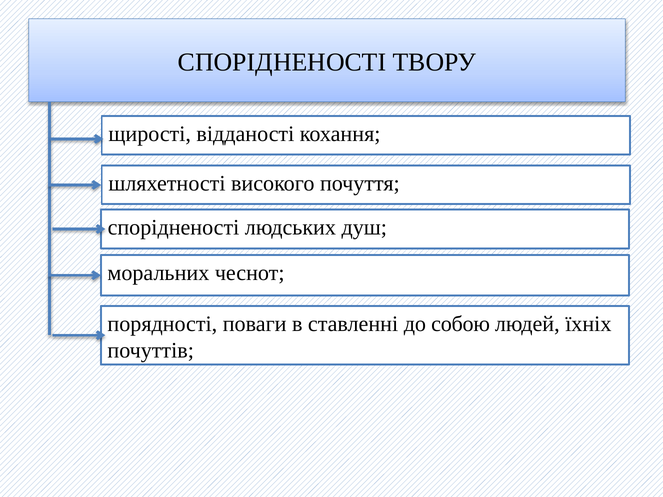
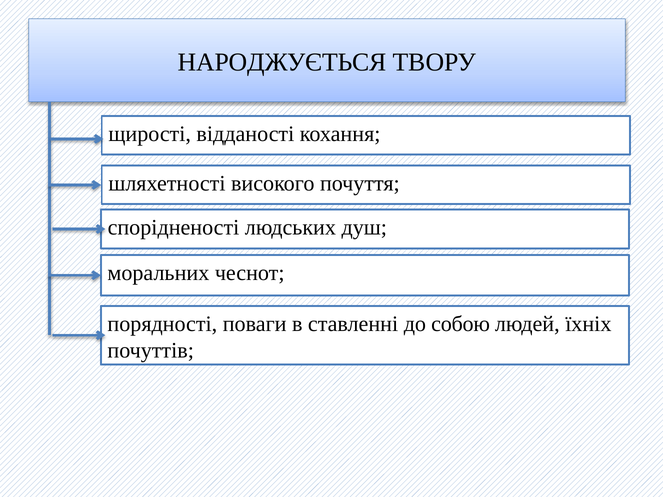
СПОРІДНЕНОСТІ: СПОРІДНЕНОСТІ -> НАРОДЖУЄТЬСЯ (282, 62)
